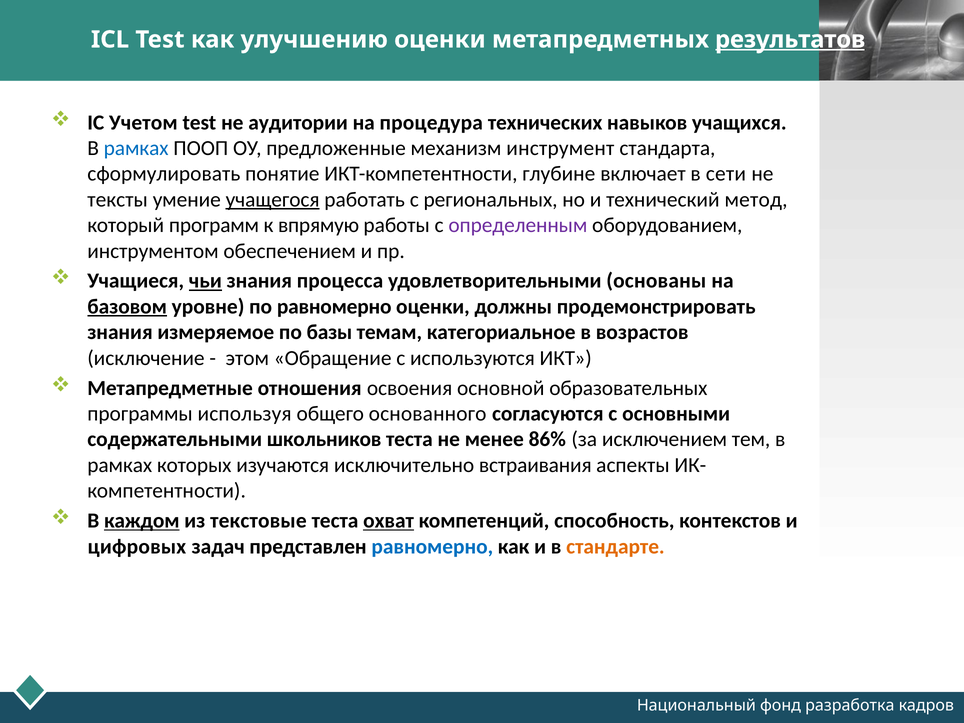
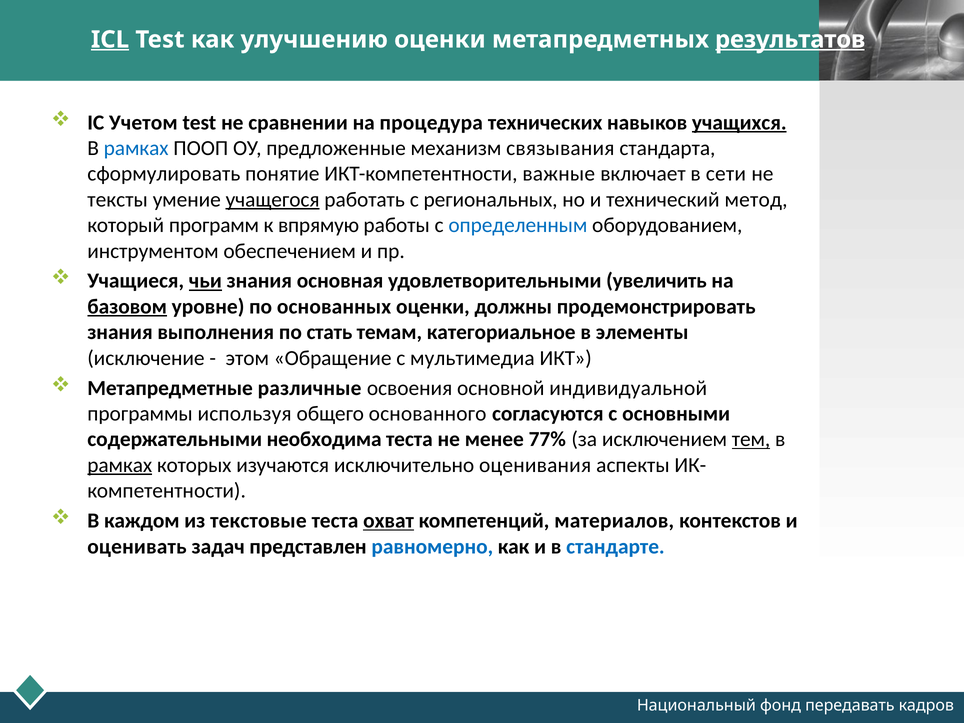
ICL underline: none -> present (110, 40)
аудитории: аудитории -> сравнении (298, 122)
учащихся underline: none -> present (739, 122)
инструмент: инструмент -> связывания (560, 148)
глубине: глубине -> важные (559, 174)
определенным colour: purple -> blue (518, 225)
процесса: процесса -> основная (340, 281)
основаны: основаны -> увеличить (656, 281)
по равномерно: равномерно -> основанных (334, 307)
измеряемое: измеряемое -> выполнения (216, 332)
базы: базы -> стать (329, 332)
возрастов: возрастов -> элементы (642, 332)
используются: используются -> мультимедиа (472, 358)
отношения: отношения -> различные (310, 388)
образовательных: образовательных -> индивидуальной (628, 388)
школьников: школьников -> необходима (324, 439)
86%: 86% -> 77% (547, 439)
тем underline: none -> present (751, 439)
рамках underline: none -> present (120, 465)
встраивания: встраивания -> оценивания (535, 465)
каждом underline: present -> none (142, 521)
способность: способность -> материалов (614, 521)
цифровых: цифровых -> оценивать (137, 546)
стандарте colour: orange -> blue (615, 546)
разработка: разработка -> передавать (850, 706)
